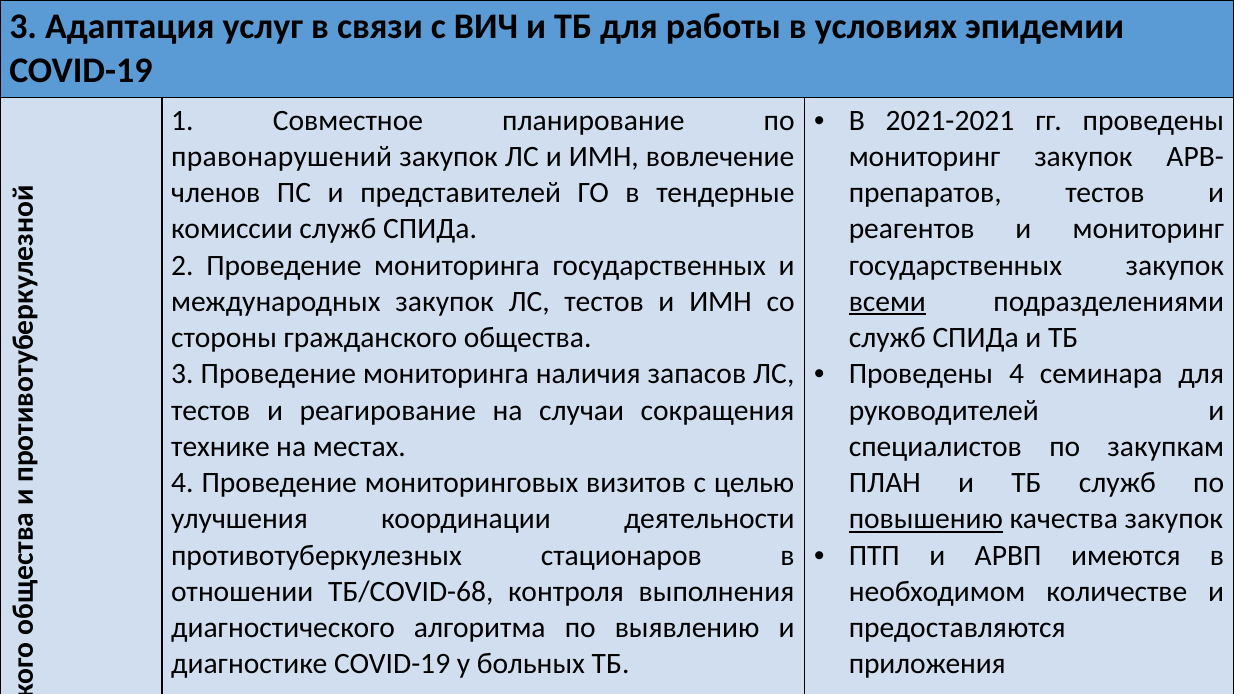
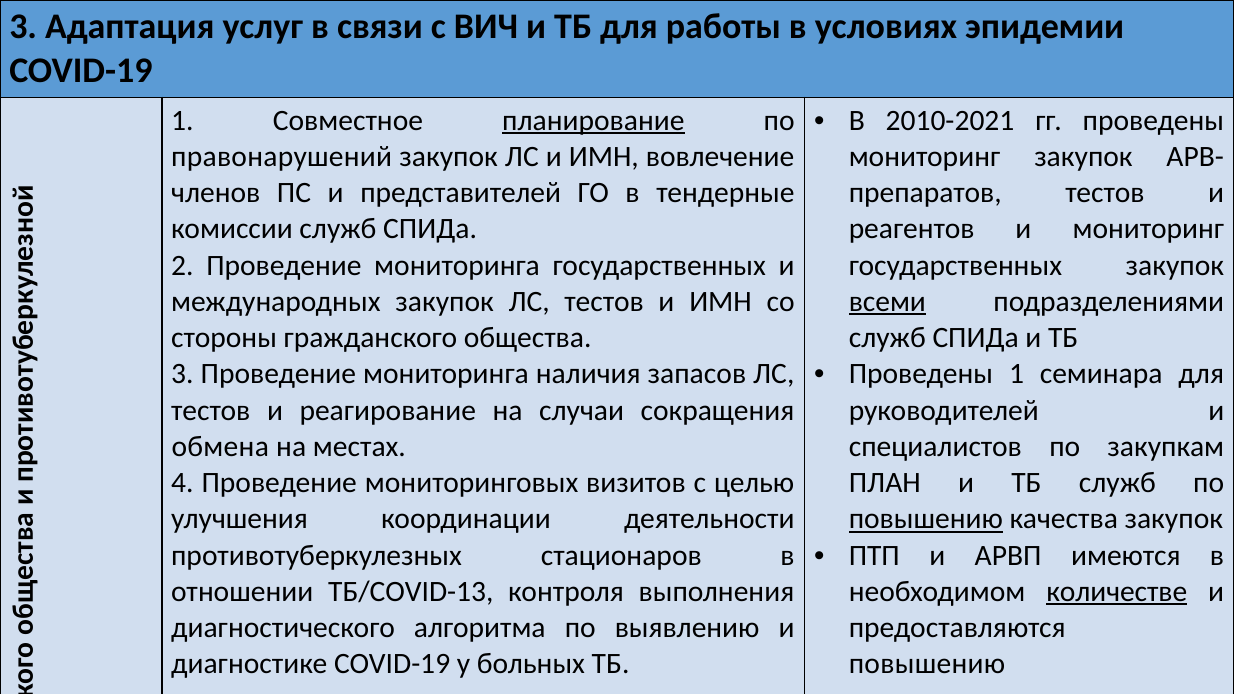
2021-2021: 2021-2021 -> 2010-2021 (950, 120)
планирование underline: none -> present (593, 120)
Проведены 4: 4 -> 1 (1017, 374)
технике: технике -> обмена (220, 447)
ТБ/COVID-68: ТБ/COVID-68 -> ТБ/COVID-13 (411, 592)
количестве underline: none -> present (1117, 592)
приложения: приложения -> повышению (927, 664)
